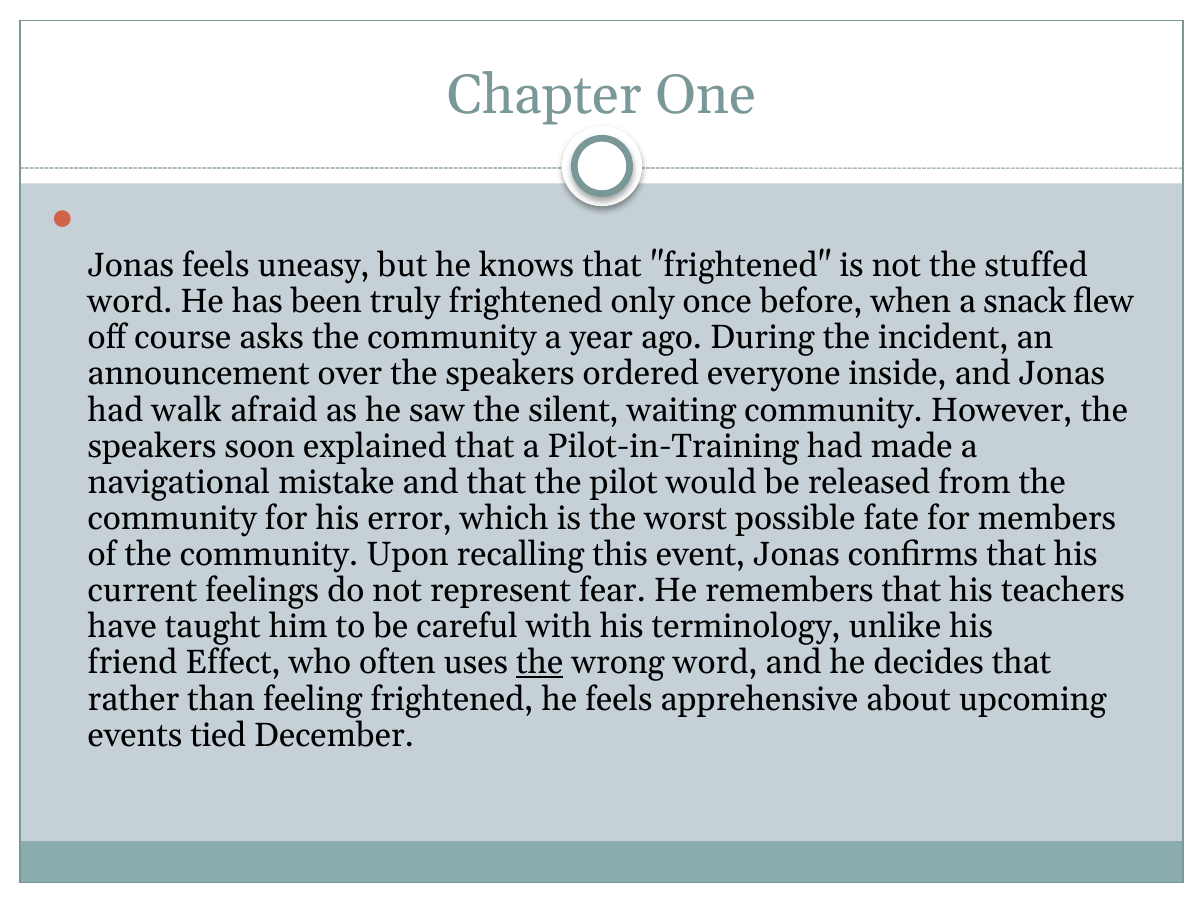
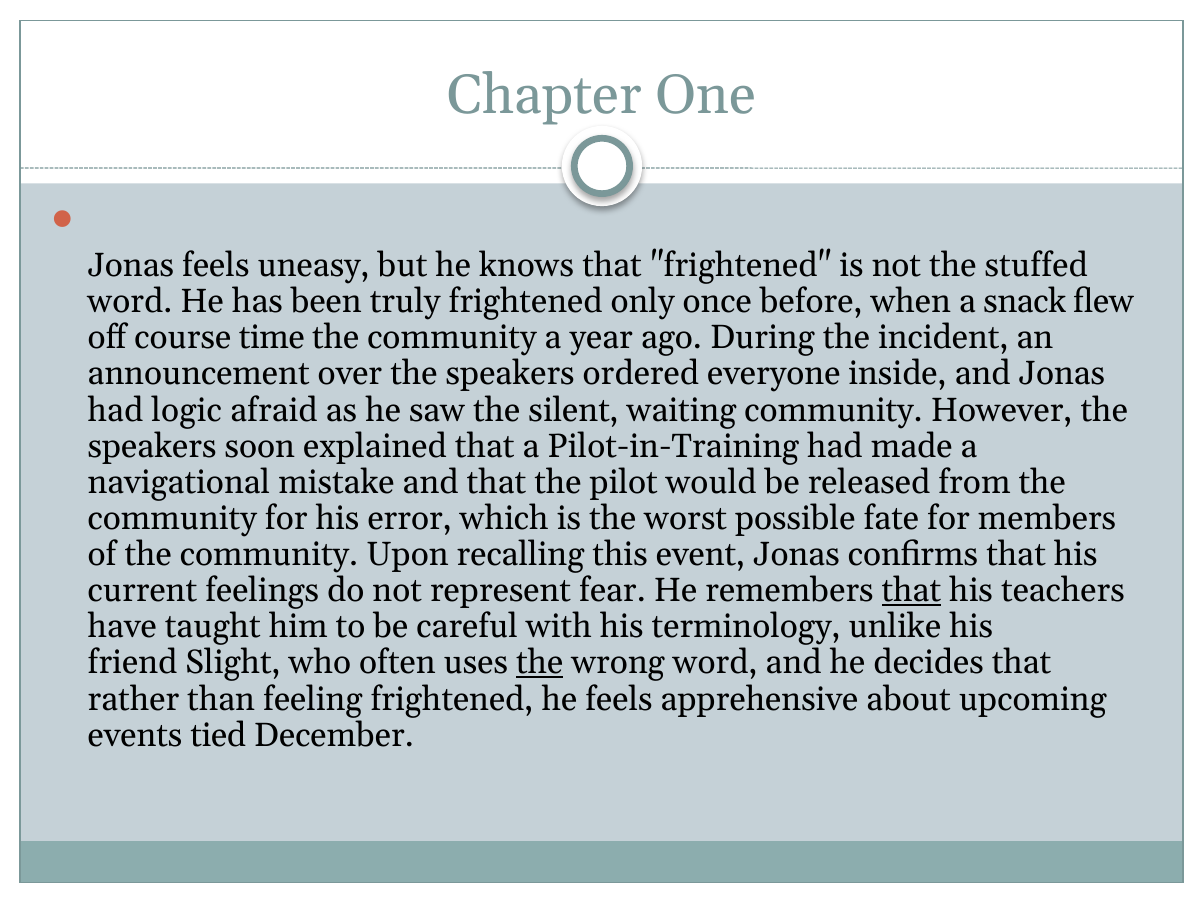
asks: asks -> time (272, 338)
walk: walk -> logic (187, 410)
that underline: none -> present (911, 591)
Effect: Effect -> Slight (233, 663)
